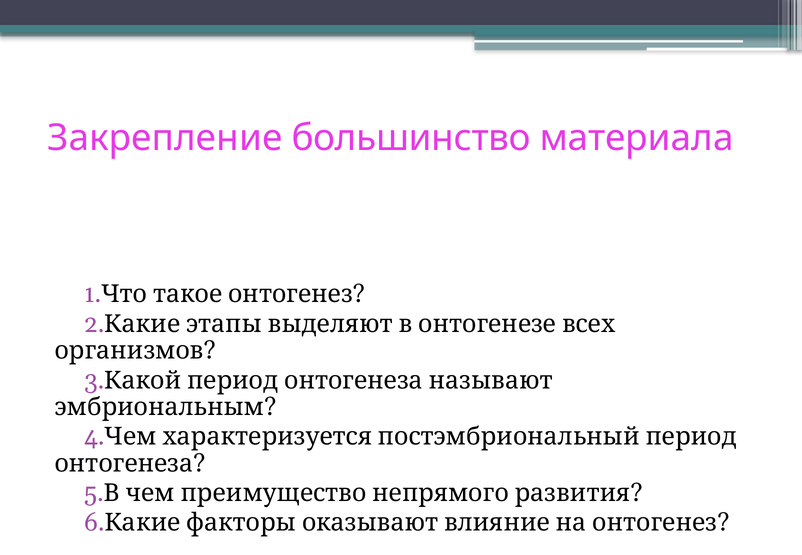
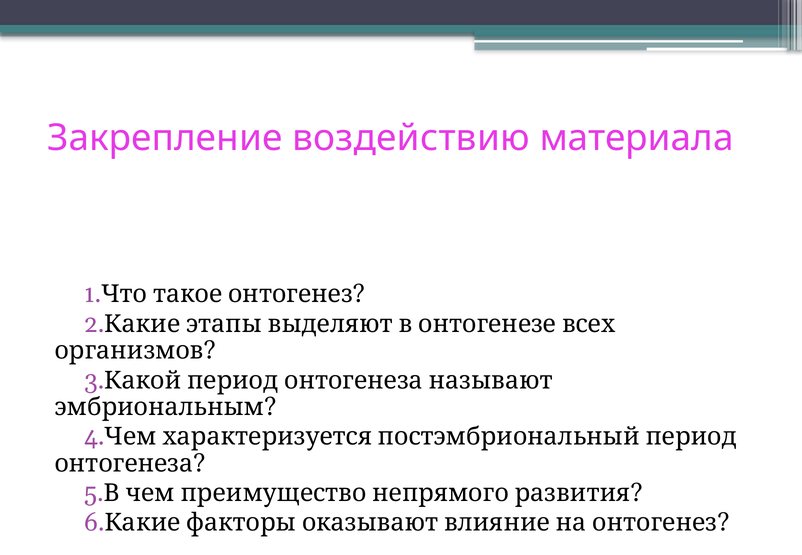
большинство: большинство -> воздействию (411, 138)
